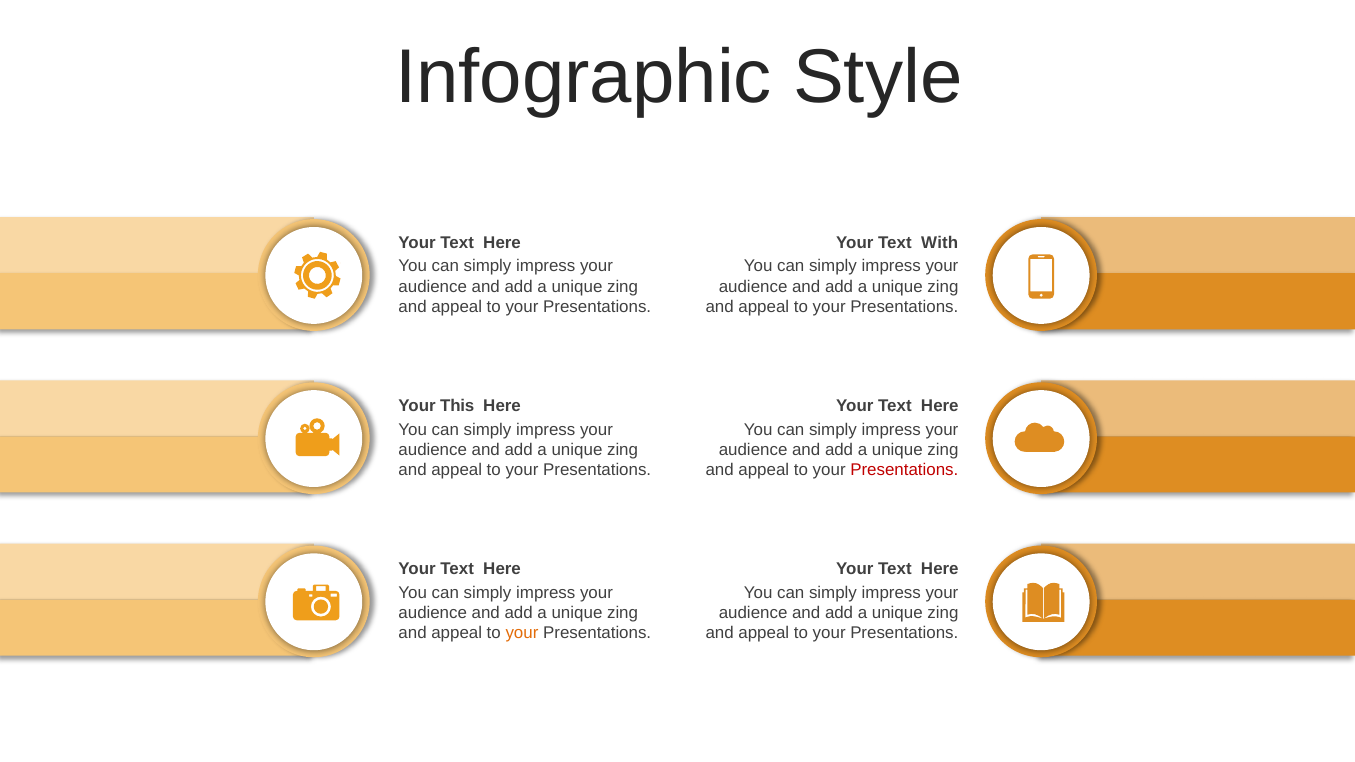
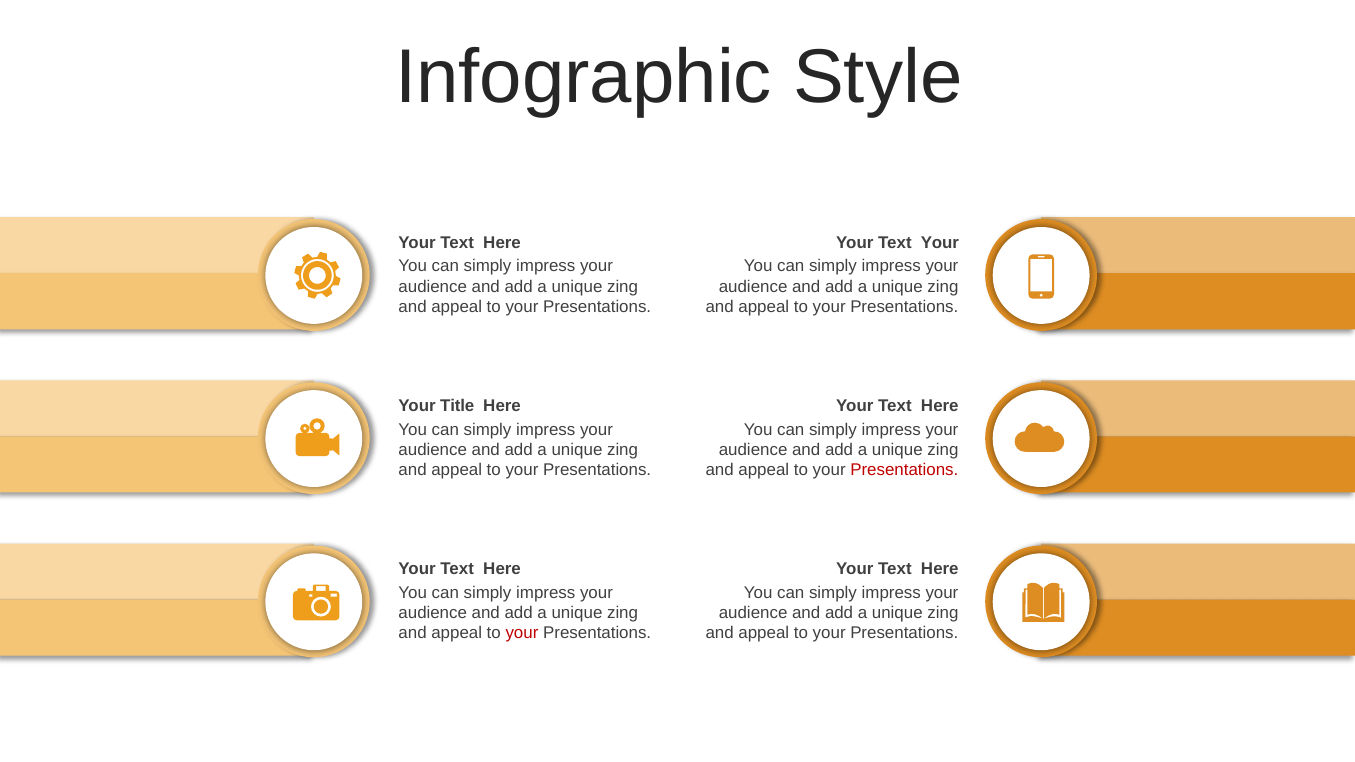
Text With: With -> Your (940, 243)
This: This -> Title (457, 406)
your colour: orange -> red (522, 633)
